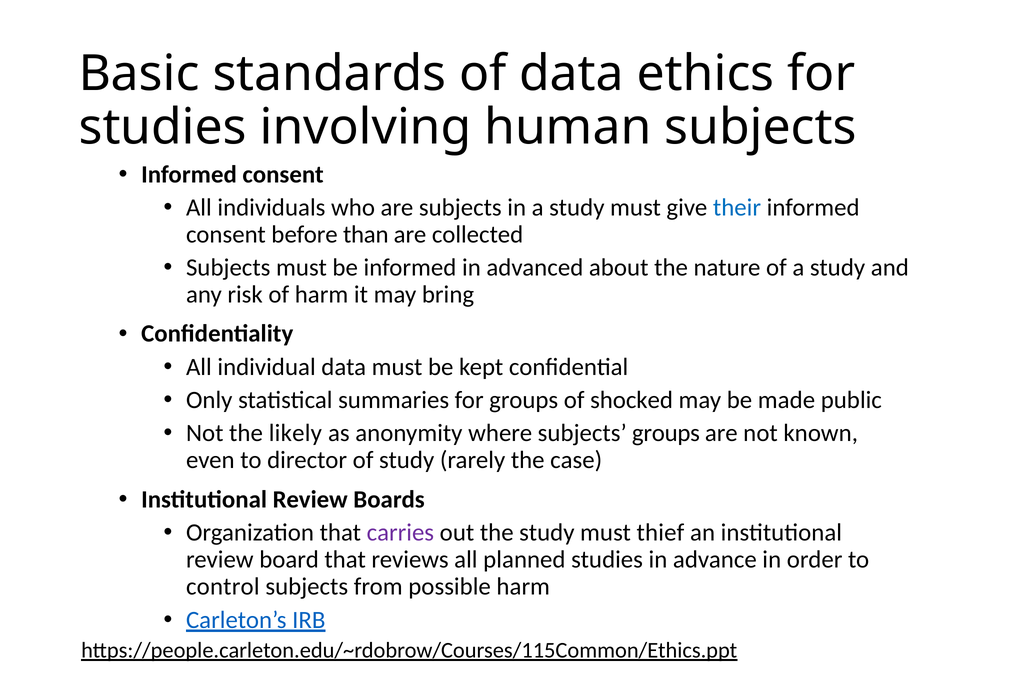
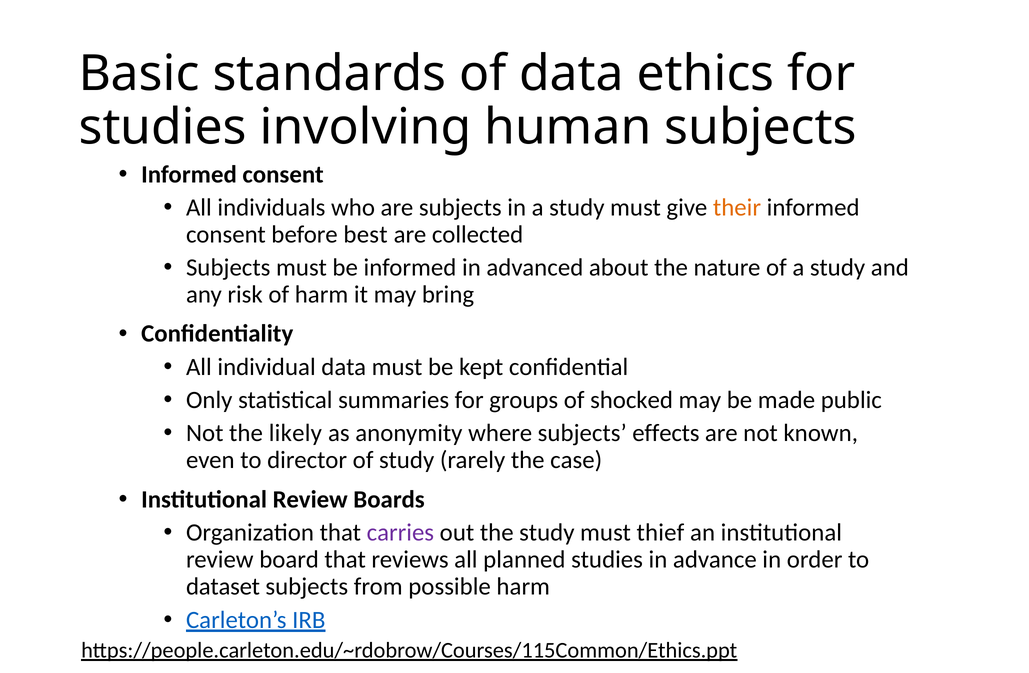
their colour: blue -> orange (737, 207)
than: than -> best (366, 234)
subjects groups: groups -> effects (666, 433)
control: control -> dataset (223, 586)
